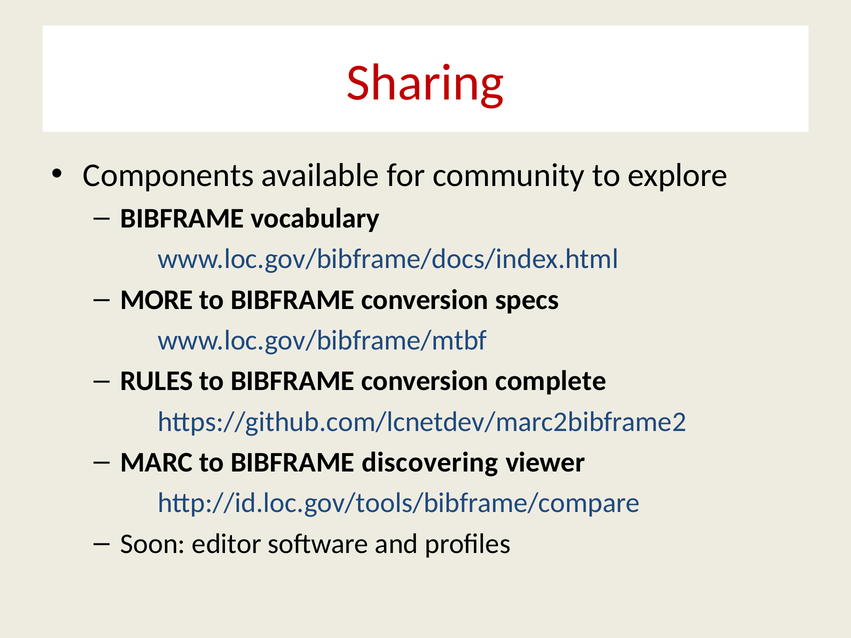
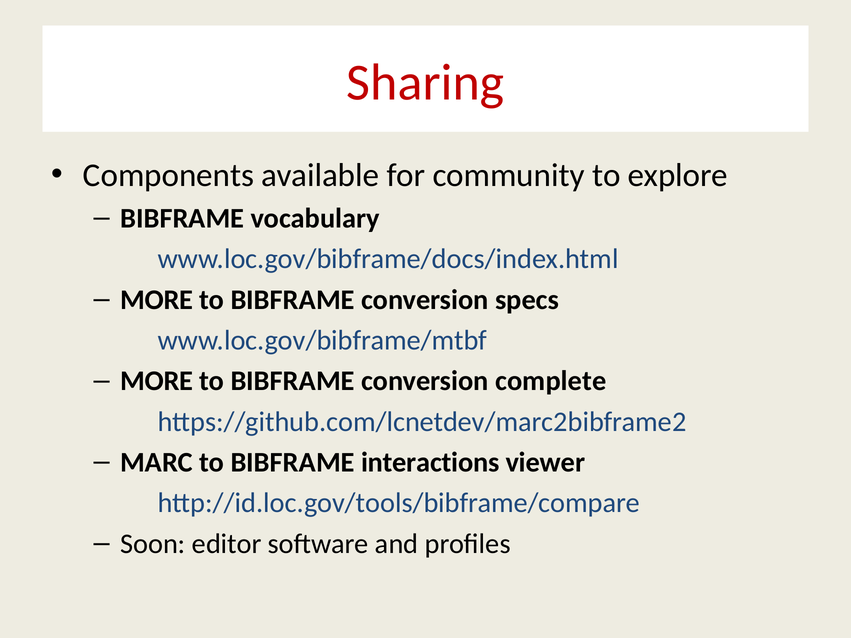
RULES: RULES -> MORE (157, 381)
discovering: discovering -> interactions (430, 463)
